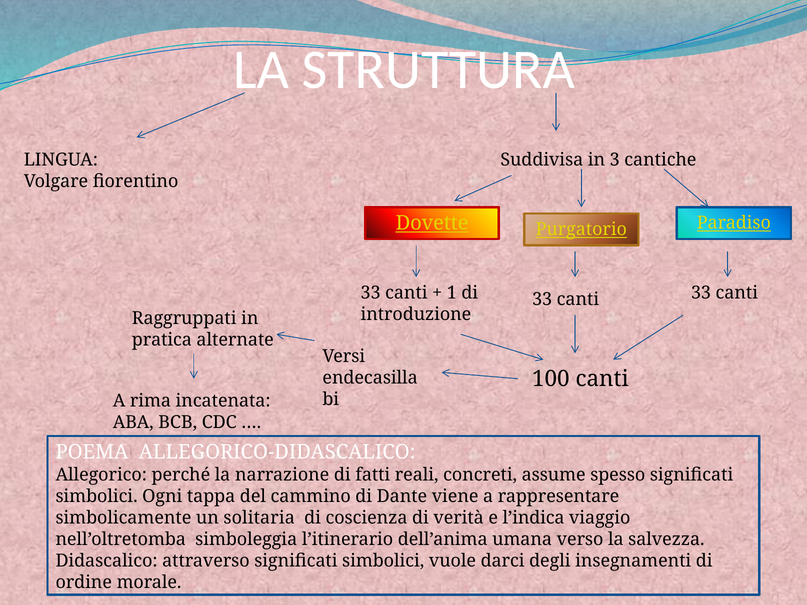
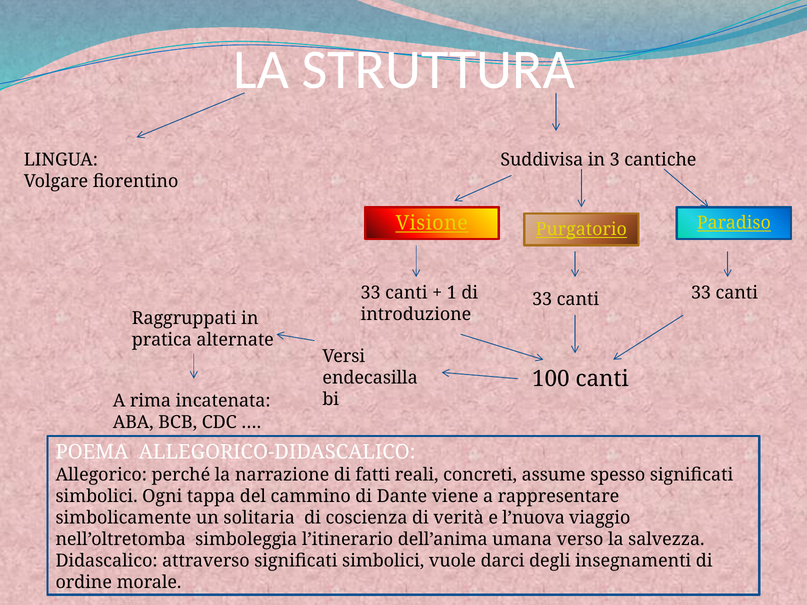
Dovette: Dovette -> Visione (432, 223)
l’indica: l’indica -> l’nuova (534, 518)
